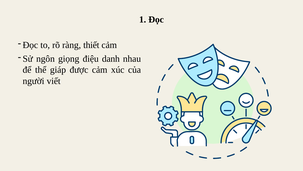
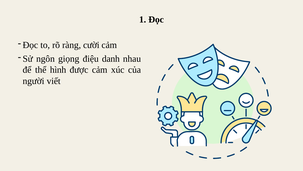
thiết: thiết -> cười (91, 45)
giáp: giáp -> hình (58, 70)
